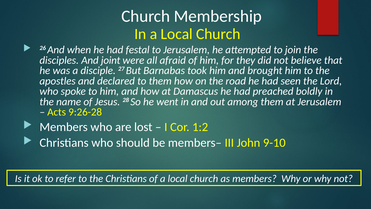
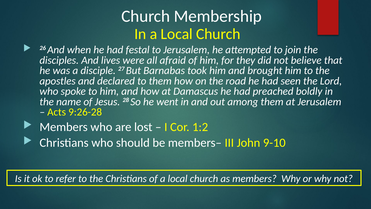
joint: joint -> lives (111, 60)
